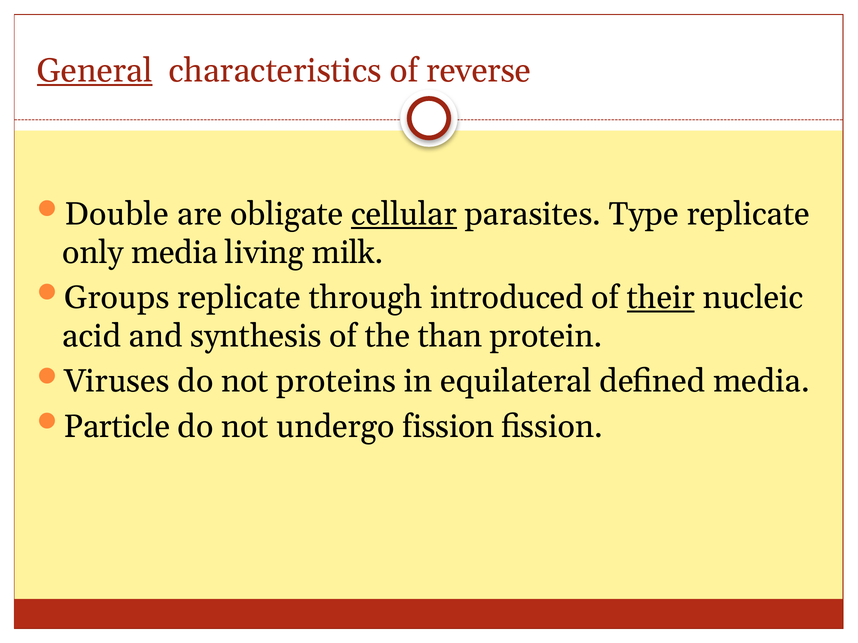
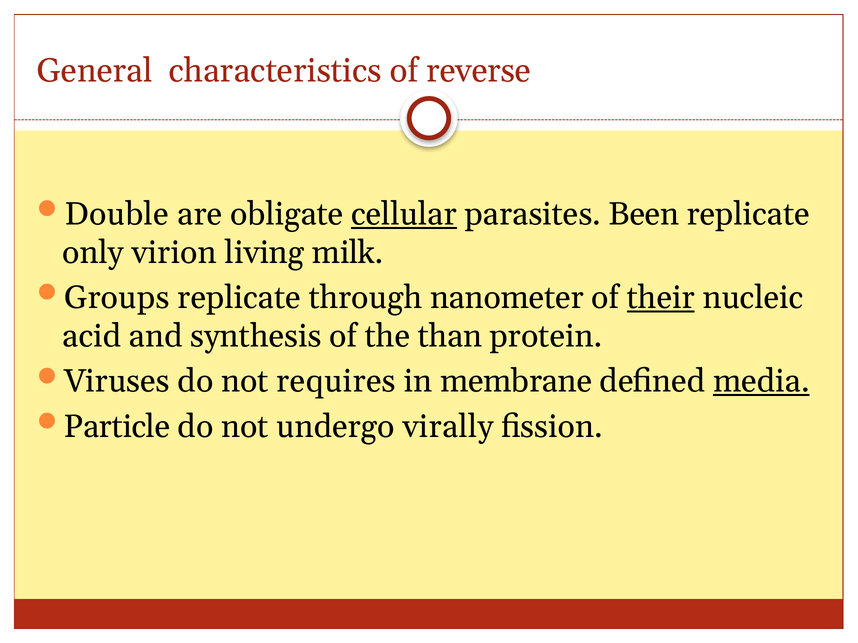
General underline: present -> none (95, 71)
Type: Type -> Been (644, 214)
only media: media -> virion (174, 253)
introduced: introduced -> nanometer (507, 298)
proteins: proteins -> requires (336, 382)
equilateral: equilateral -> membrane (516, 382)
media underline: none -> present (761, 382)
undergo fission: fission -> virally (448, 427)
